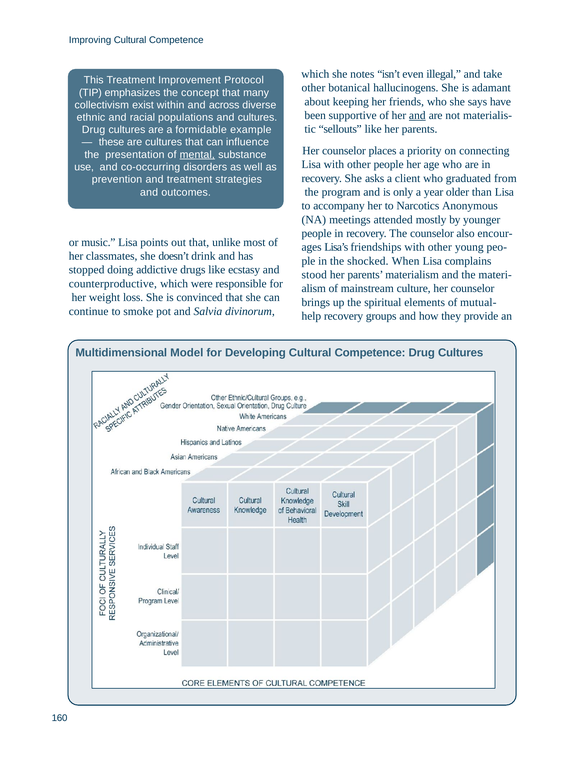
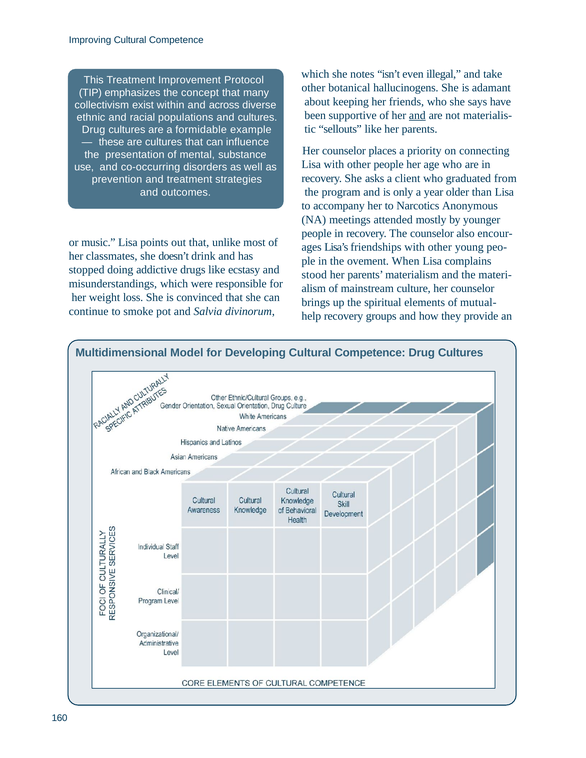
mental underline: present -> none (197, 155)
shocked: shocked -> ovement (368, 261)
counterproductive: counterproductive -> misunderstandings (113, 284)
